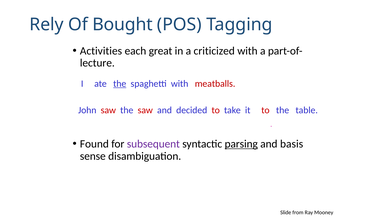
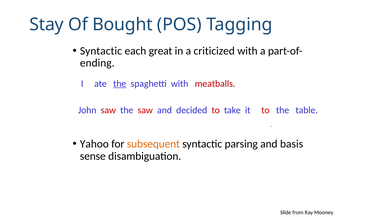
Rely: Rely -> Stay (47, 24)
Activities: Activities -> Syntactic (101, 51)
lecture: lecture -> ending (97, 63)
Found: Found -> Yahoo (94, 144)
subsequent colour: purple -> orange (153, 144)
parsing underline: present -> none (241, 144)
